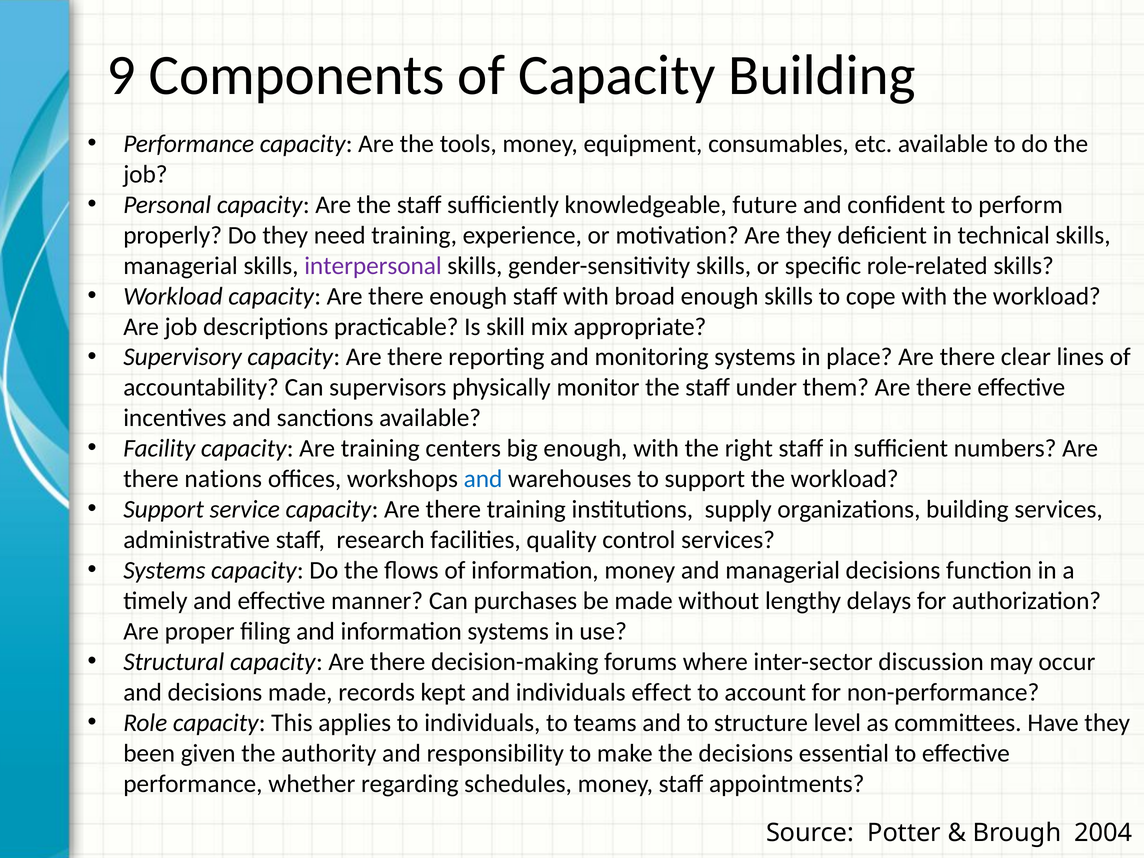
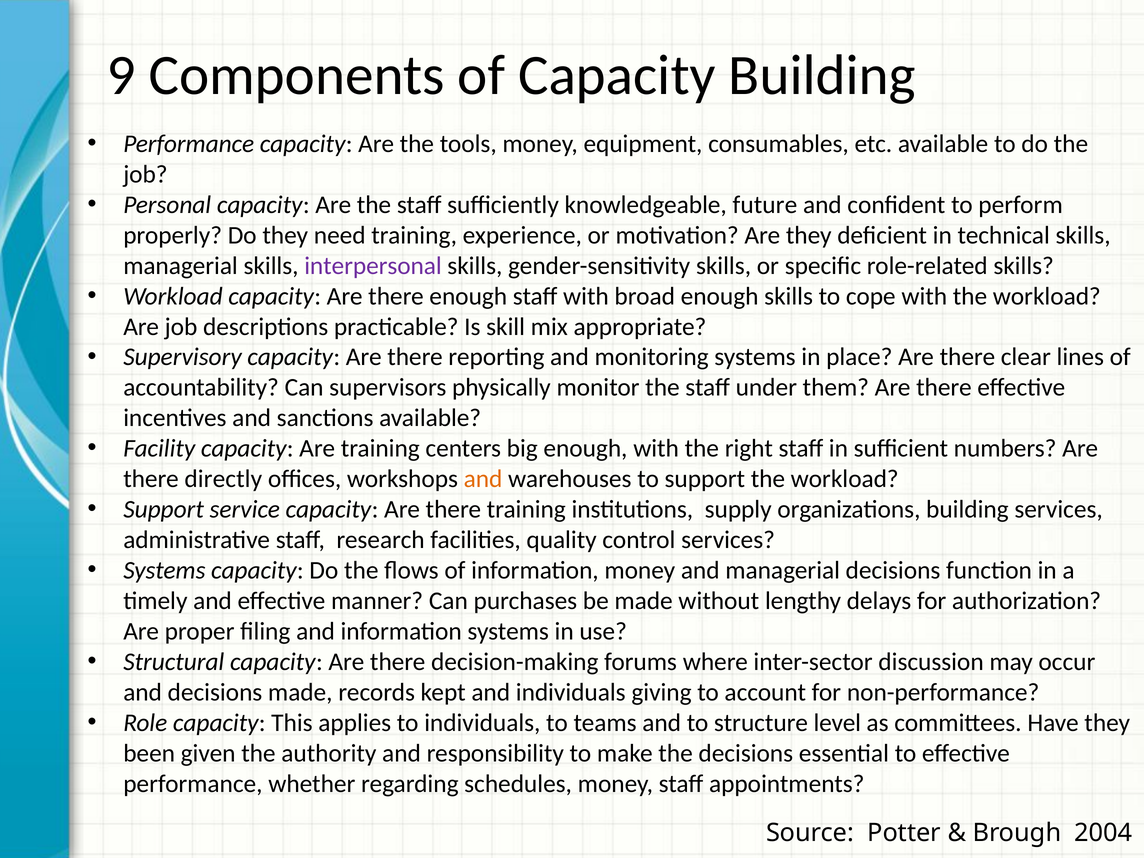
nations: nations -> directly (223, 479)
and colour: blue -> orange (483, 479)
effect: effect -> giving (662, 693)
